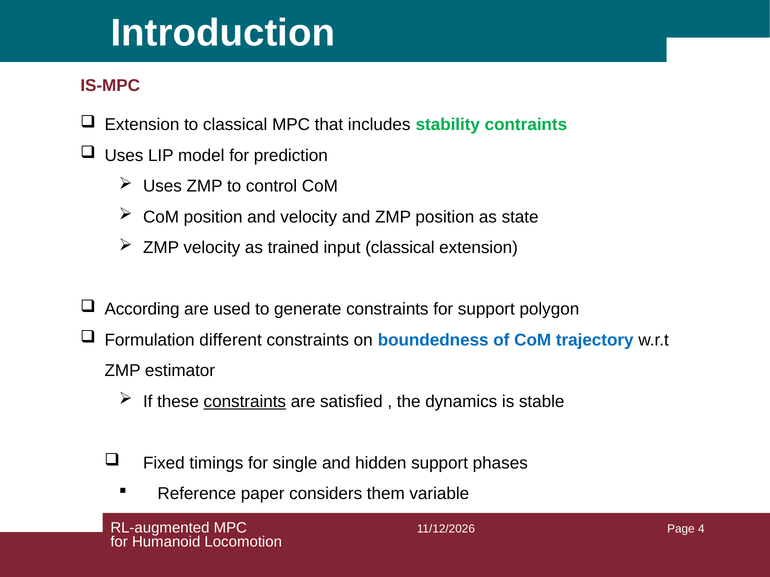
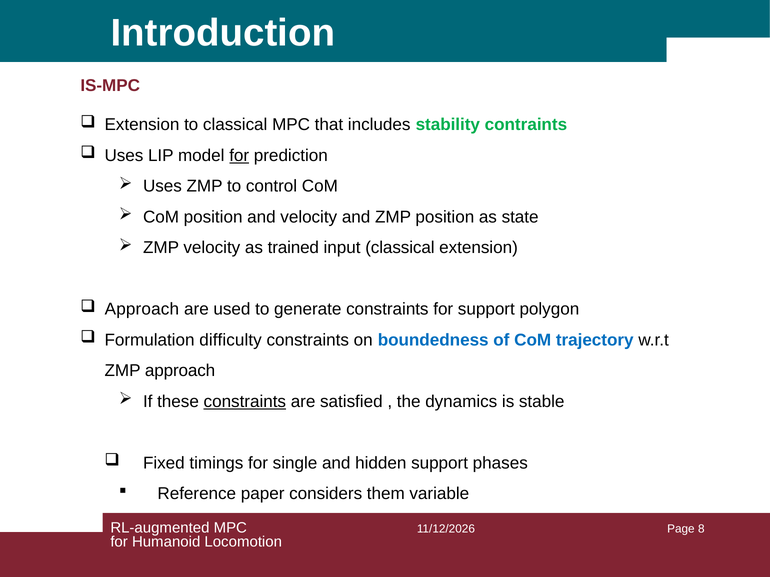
for underline: none -> present (239, 156)
According: According -> Approach (142, 310)
different: different -> difficulty (231, 340)
ZMP estimator: estimator -> approach (180, 371)
4: 4 -> 8 (701, 529)
